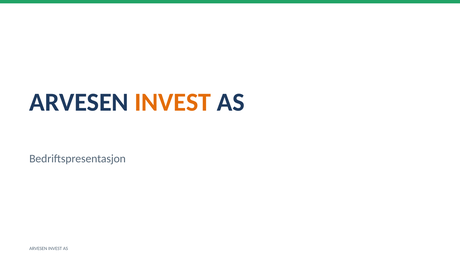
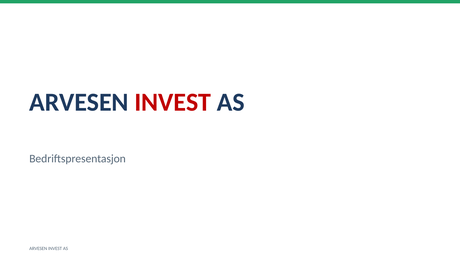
INVEST colour: orange -> red (173, 102)
